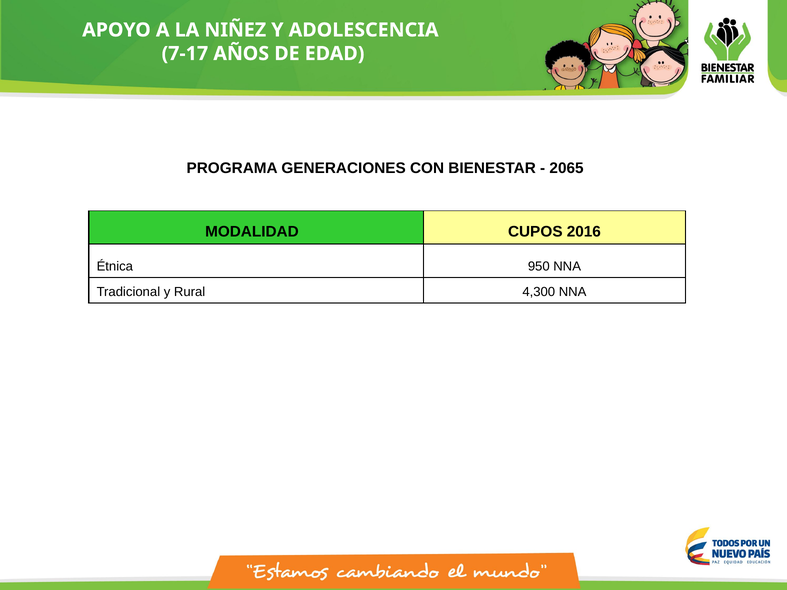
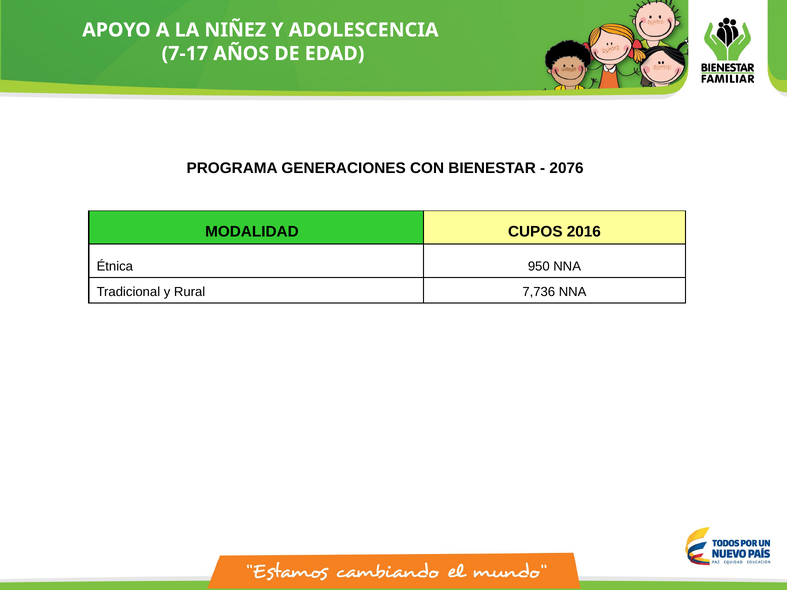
2065: 2065 -> 2076 (567, 168)
4,300: 4,300 -> 7,736 (539, 292)
